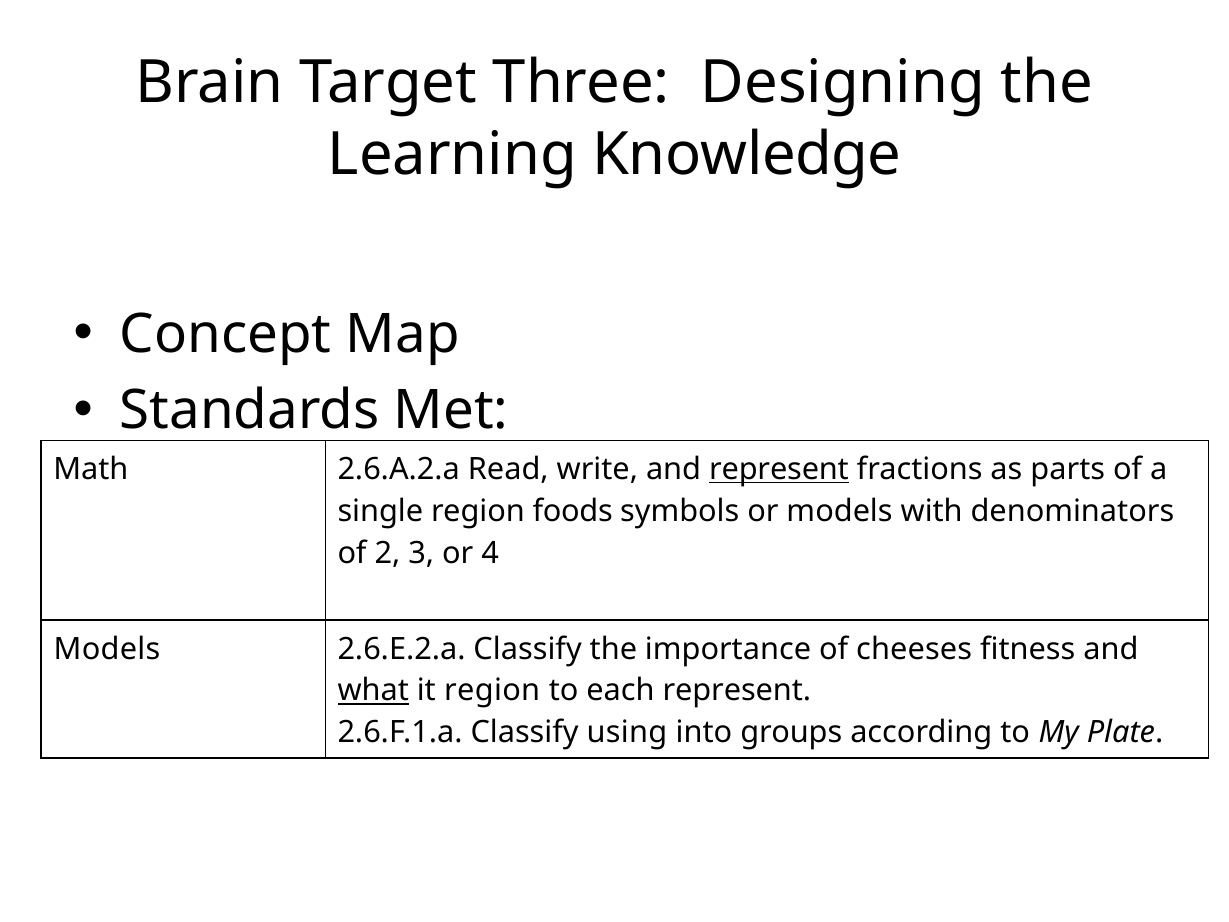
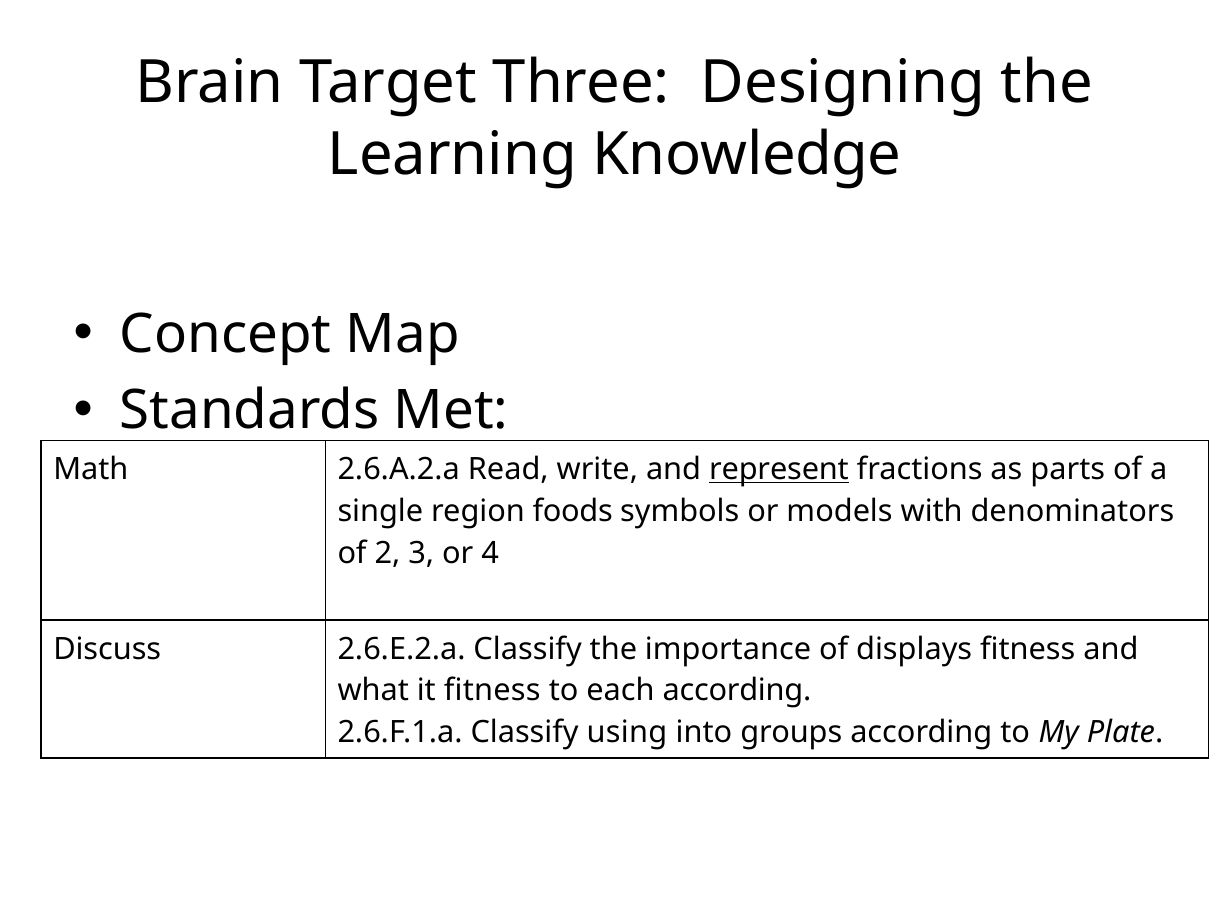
Models: Models -> Discuss (107, 649)
cheeses: cheeses -> displays (914, 649)
what underline: present -> none (373, 691)
it region: region -> fitness (492, 691)
each represent: represent -> according (737, 691)
